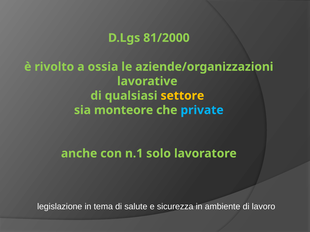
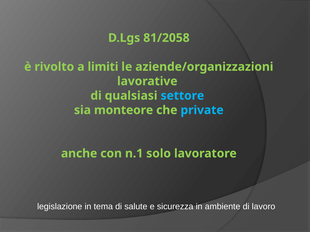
81/2000: 81/2000 -> 81/2058 (166, 38)
ossia: ossia -> limiti (103, 67)
settore colour: yellow -> light blue (182, 96)
